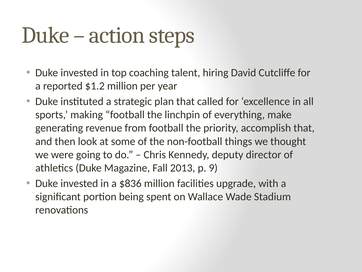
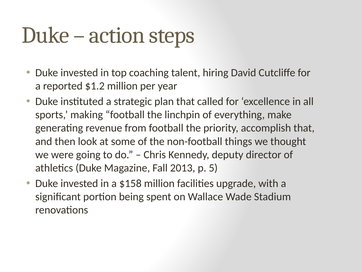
9: 9 -> 5 (213, 168)
$836: $836 -> $158 (130, 183)
